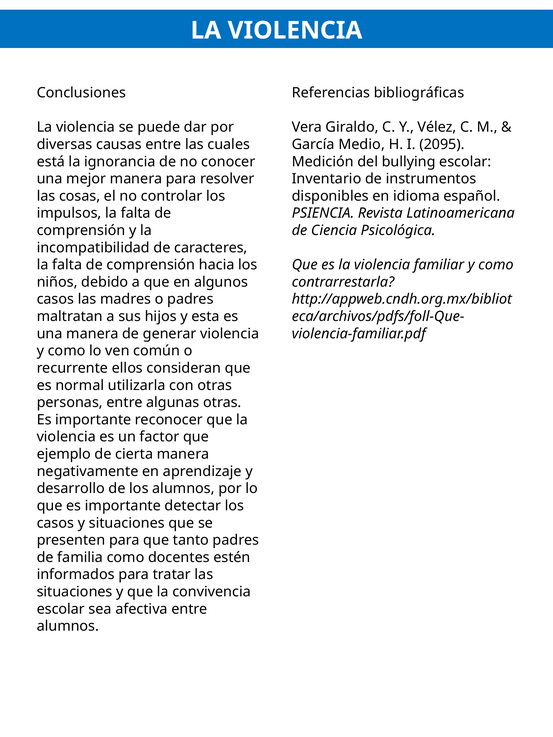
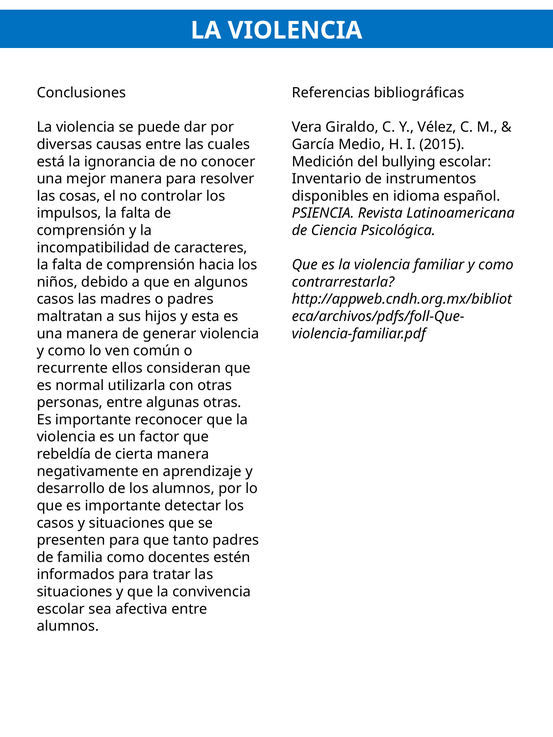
2095: 2095 -> 2015 (442, 144)
ejemplo: ejemplo -> rebeldía (64, 454)
